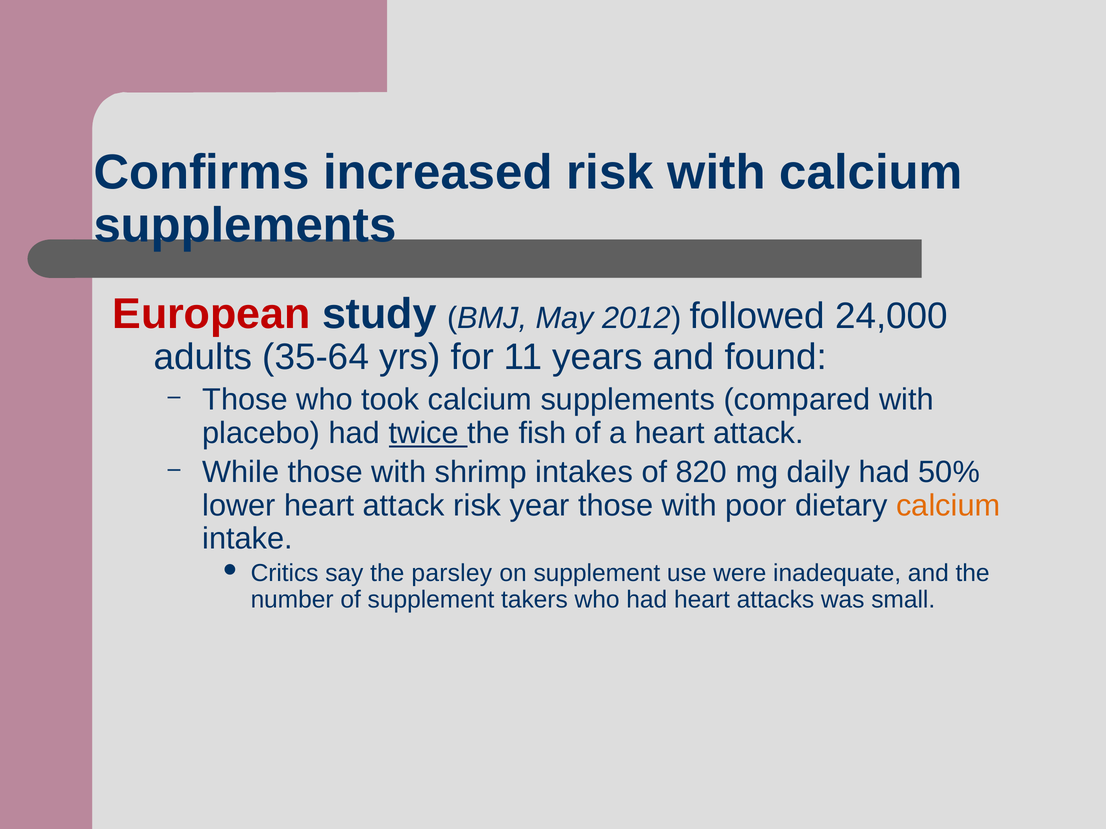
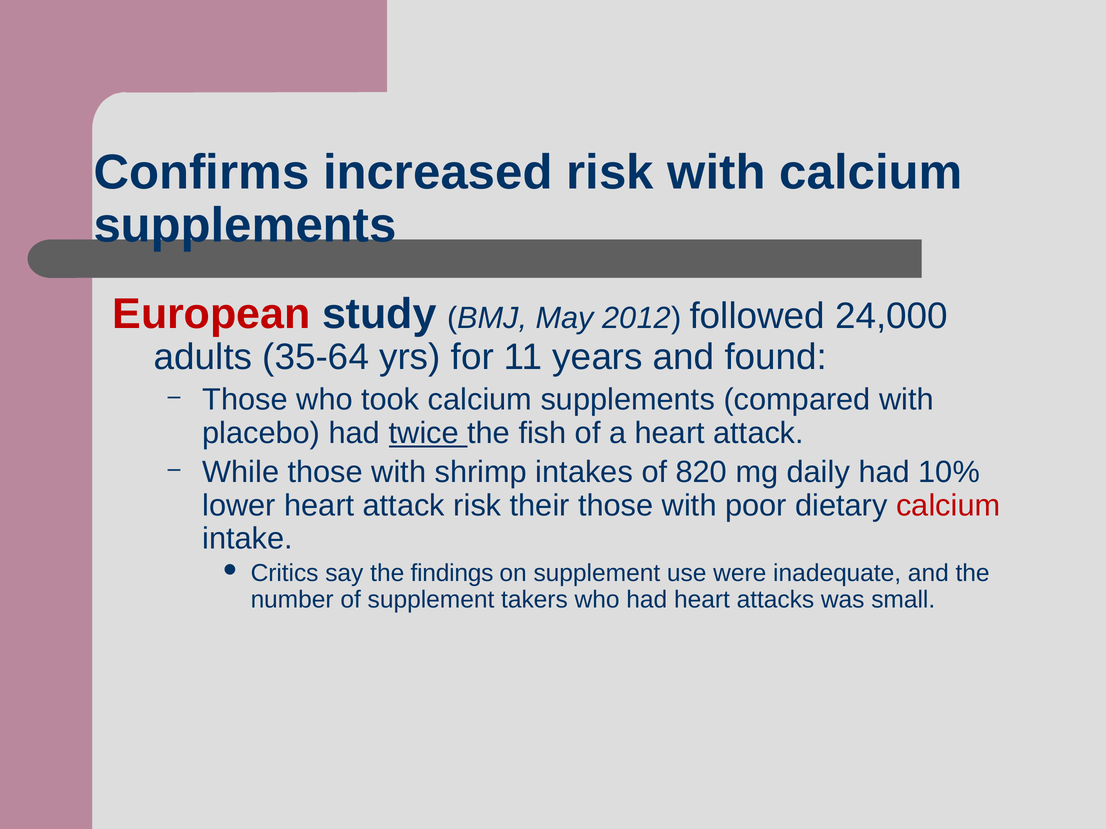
50%: 50% -> 10% (949, 473)
year: year -> their (540, 506)
calcium colour: orange -> red (948, 506)
parsley: parsley -> findings (452, 574)
